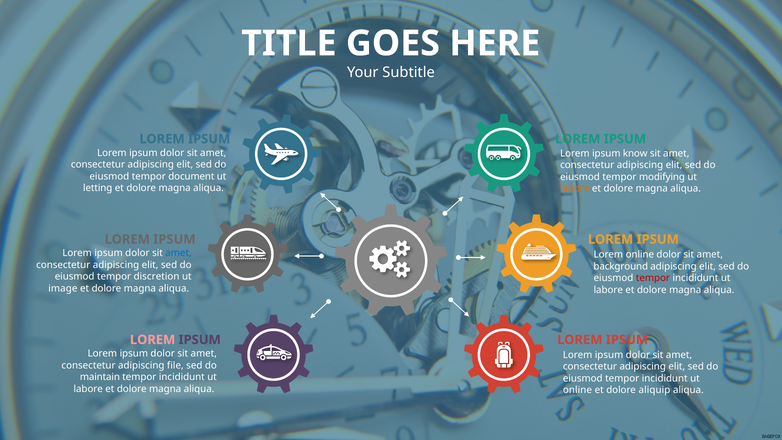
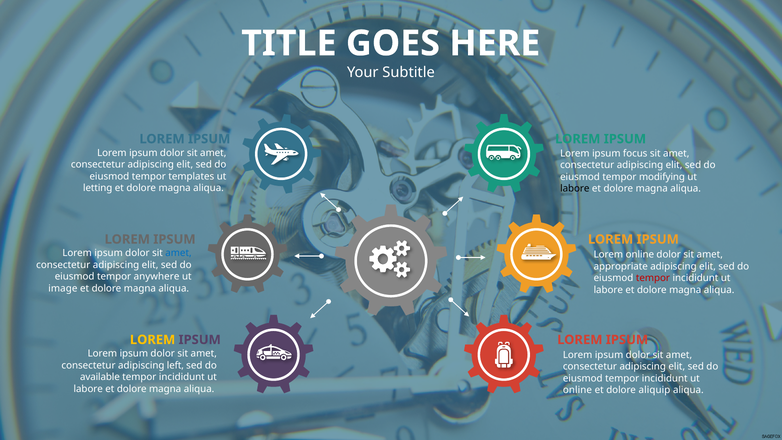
know: know -> focus (635, 153)
document: document -> templates (191, 176)
labore colour: orange -> black (575, 189)
background: background -> appropriate (621, 266)
discretion: discretion -> anywhere (157, 277)
LOREM colour: pink -> yellow (153, 340)
file: file -> left (175, 365)
maintain: maintain -> available (100, 377)
